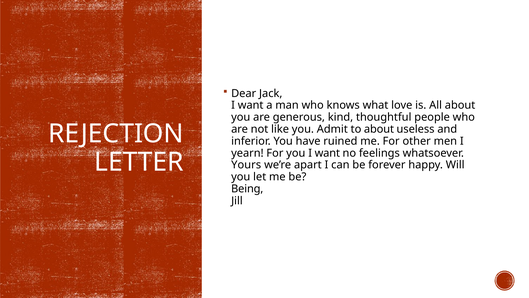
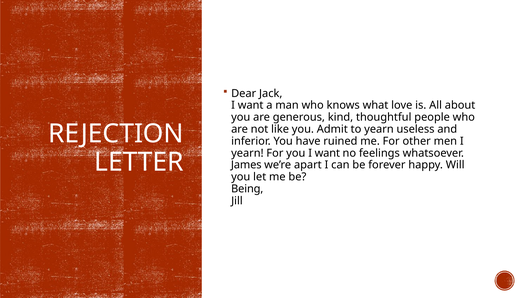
to about: about -> yearn (379, 129)
Yours: Yours -> James (246, 165)
